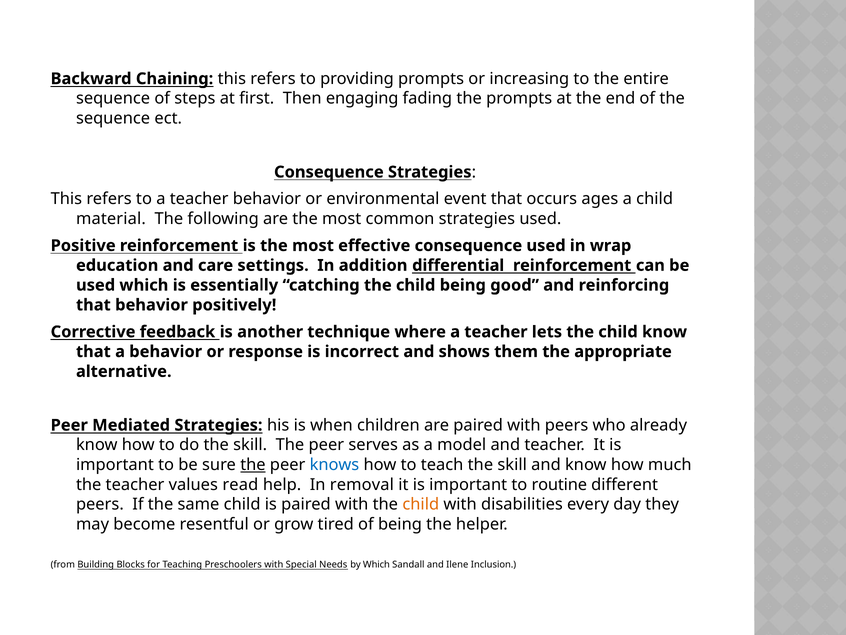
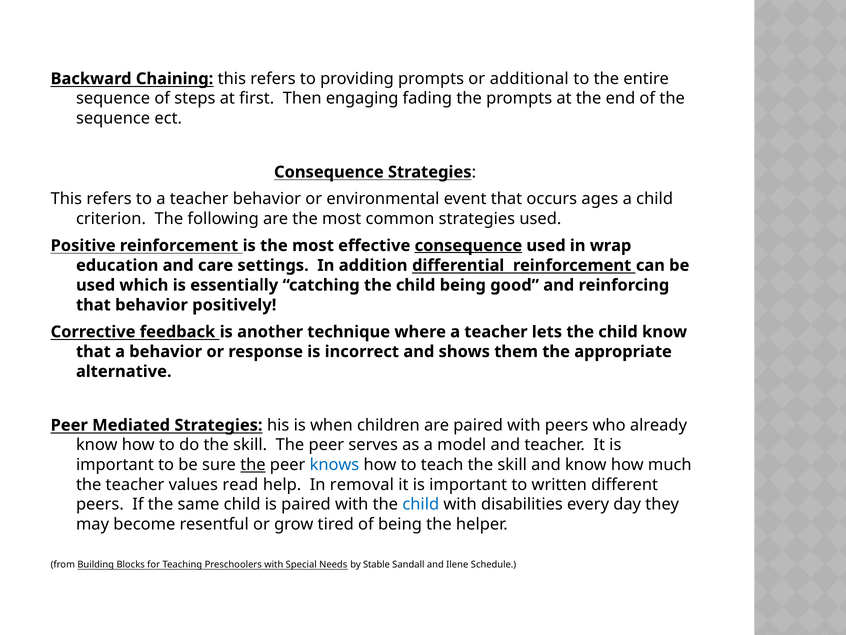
increasing: increasing -> additional (529, 79)
material: material -> criterion (111, 219)
consequence underline: none -> present (468, 245)
routine: routine -> written (559, 484)
child colour: orange -> blue (421, 504)
by Which: Which -> Stable (376, 564)
Inclusion: Inclusion -> Schedule (494, 564)
